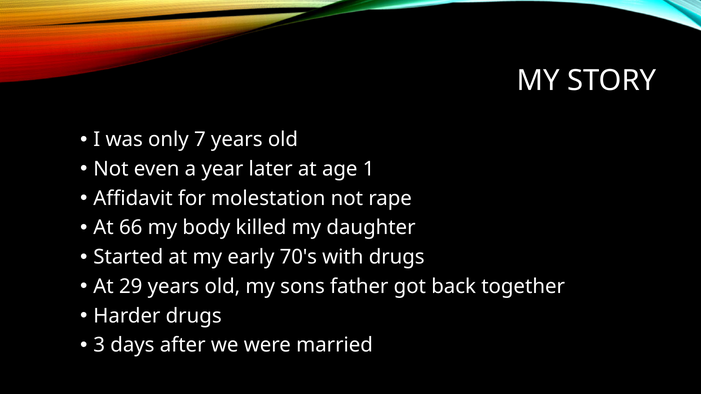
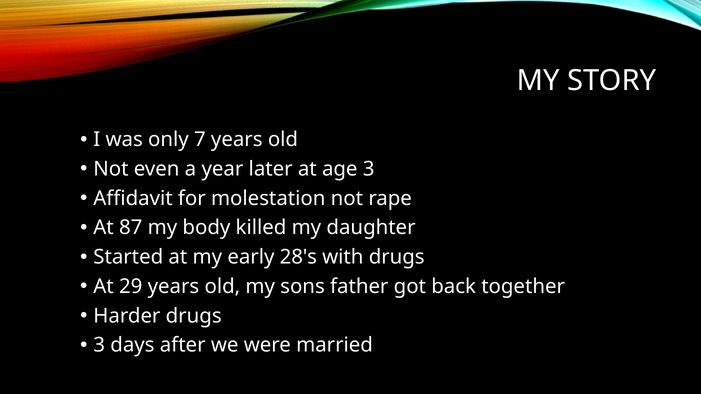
age 1: 1 -> 3 (369, 169)
66: 66 -> 87 (131, 228)
70's: 70's -> 28's (298, 257)
